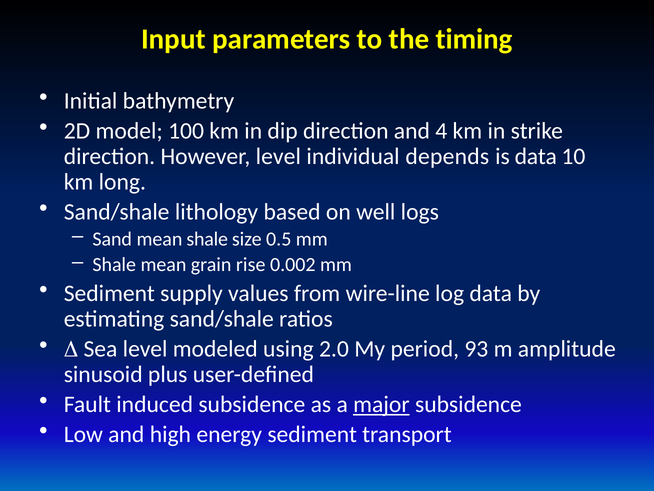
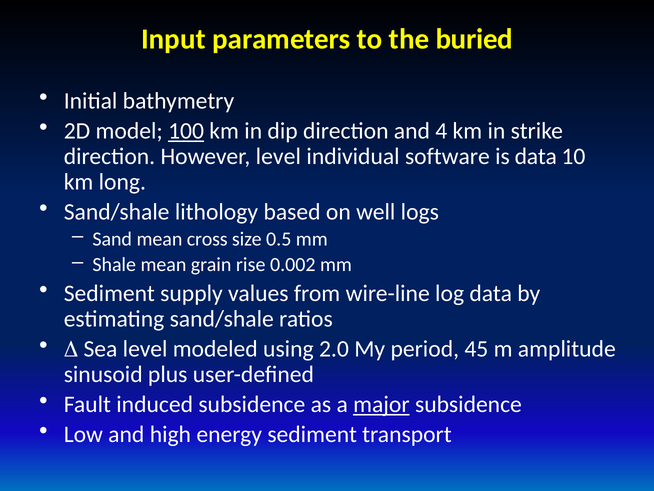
timing: timing -> buried (474, 39)
100 underline: none -> present (186, 131)
depends: depends -> software (447, 156)
mean shale: shale -> cross (207, 239)
93: 93 -> 45 (476, 349)
